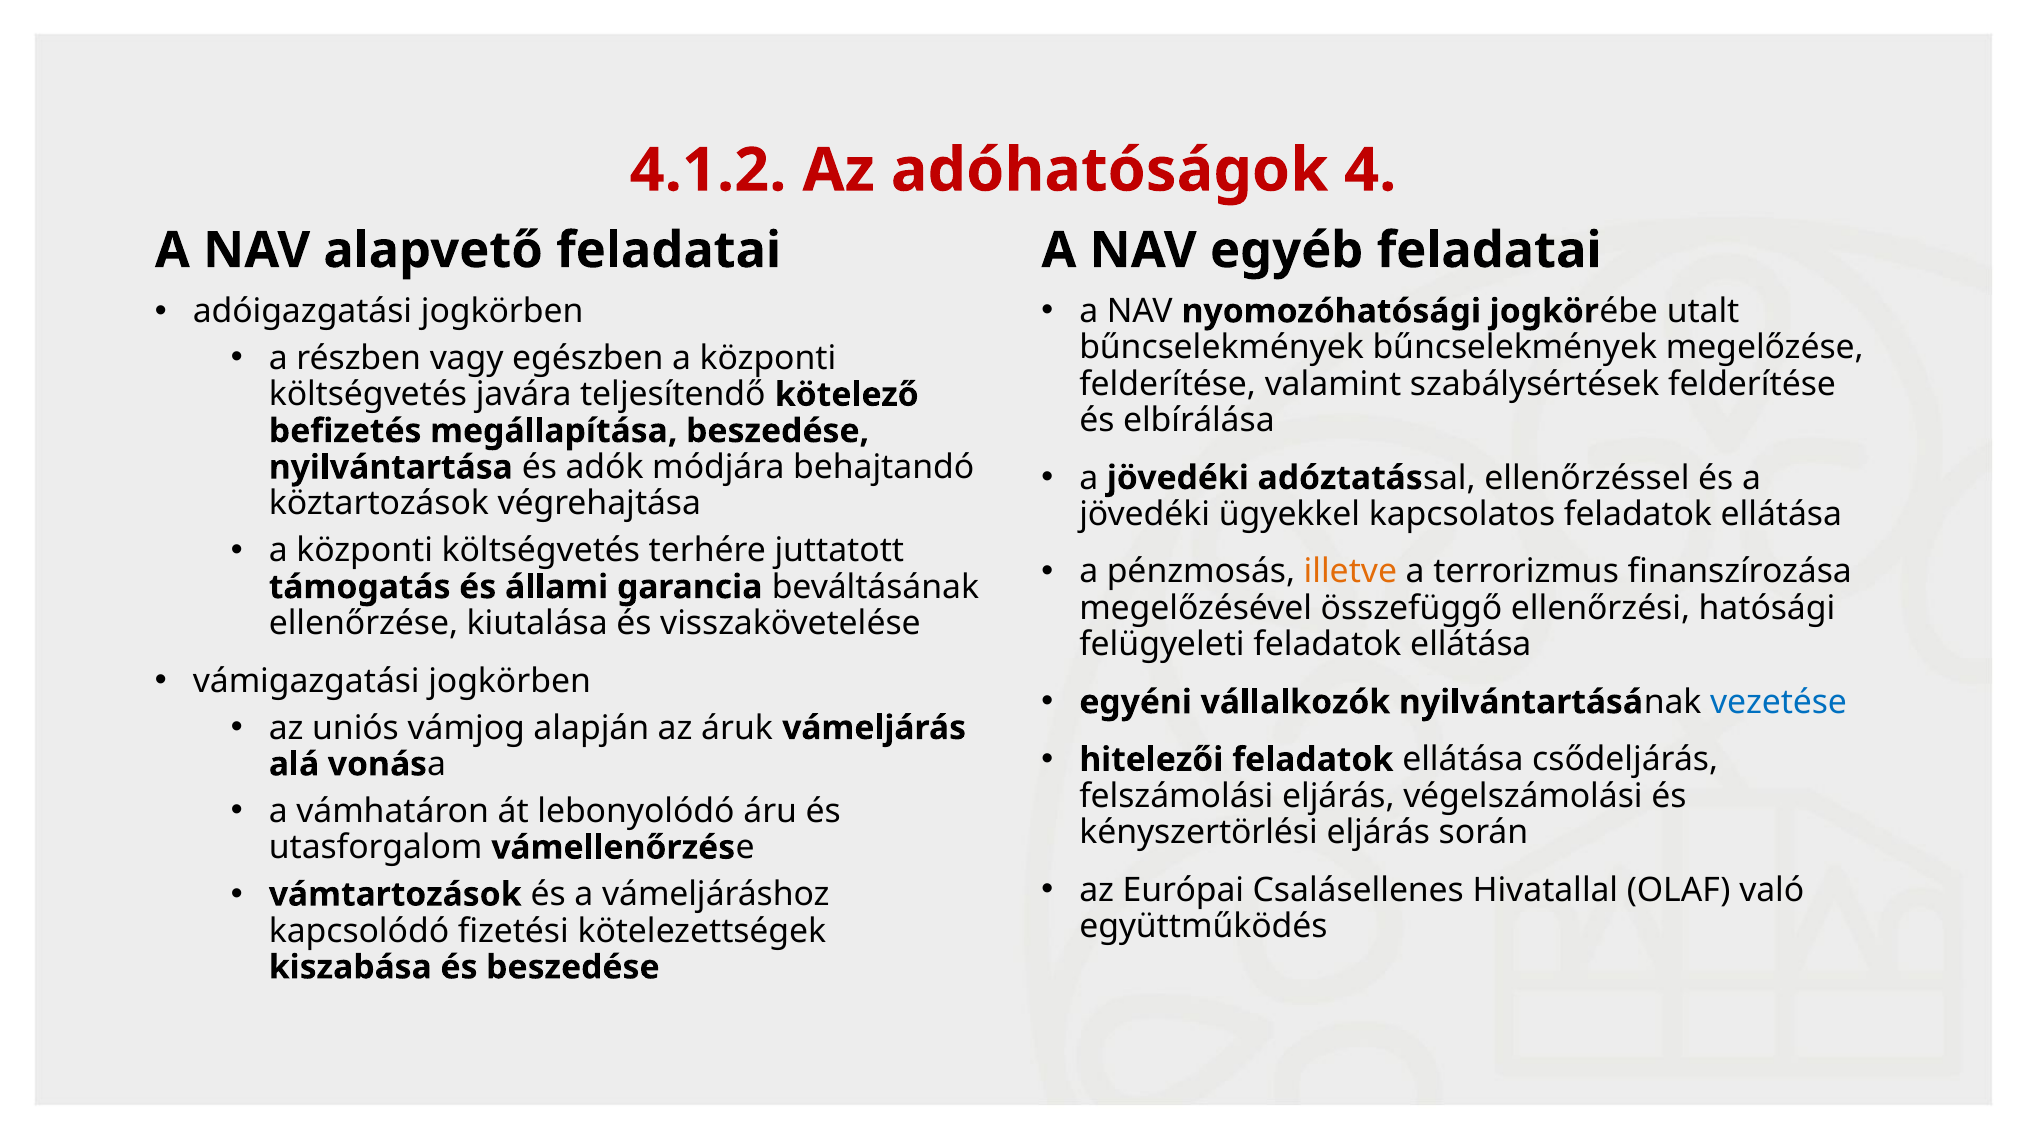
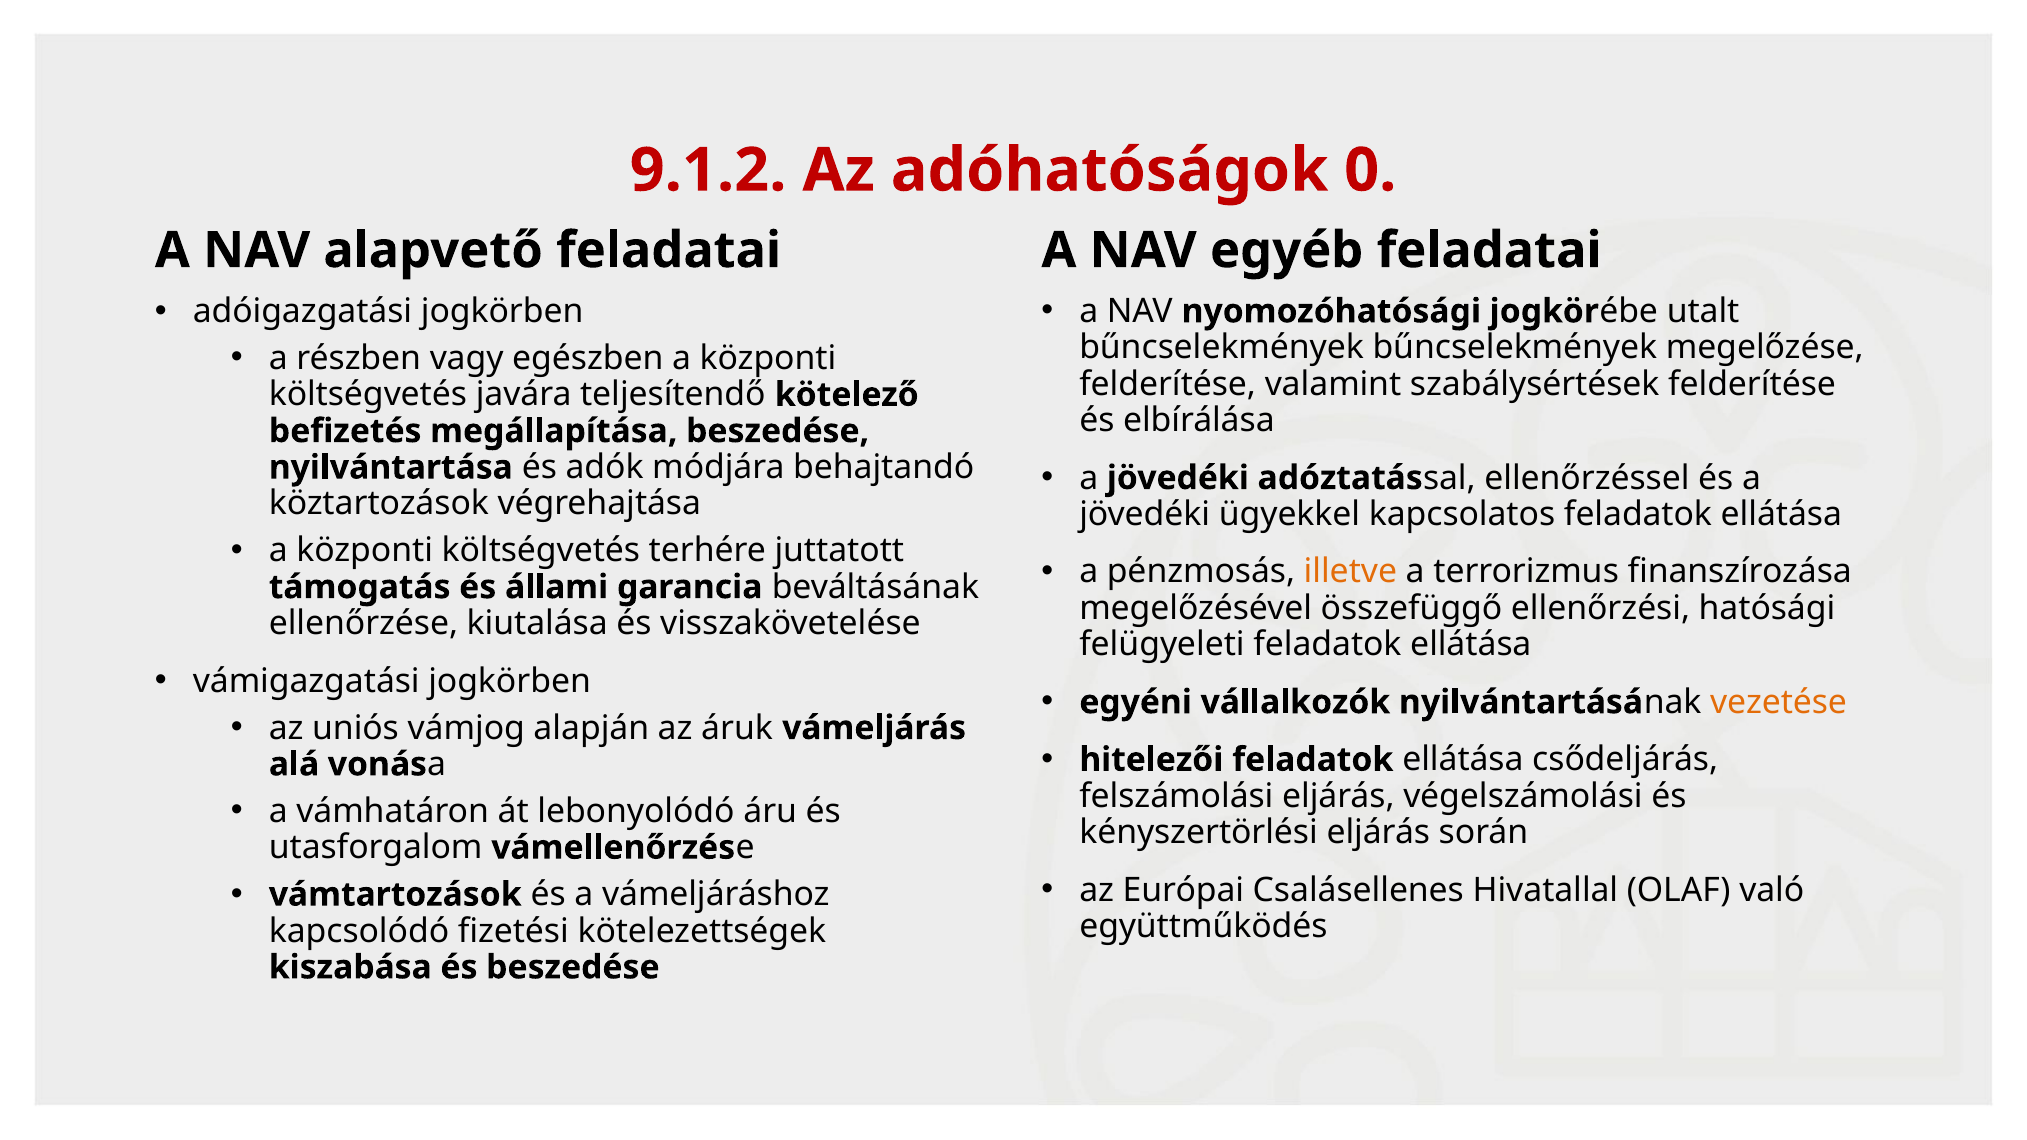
4.1.2: 4.1.2 -> 9.1.2 (708, 170)
4: 4 -> 0 (1370, 170)
vezetése colour: blue -> orange (1779, 702)
